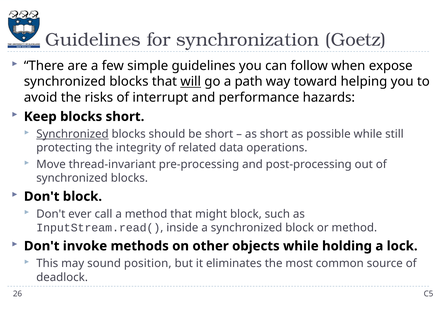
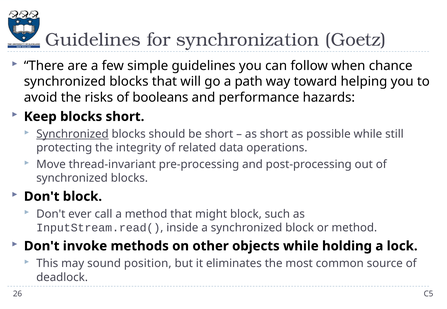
expose: expose -> chance (391, 66)
will underline: present -> none (191, 82)
interrupt: interrupt -> booleans (160, 98)
